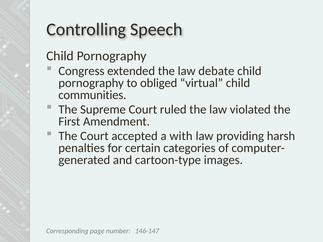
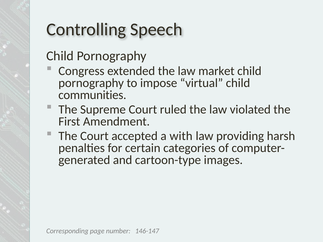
debate: debate -> market (216, 71)
obliged: obliged -> impose (159, 83)
